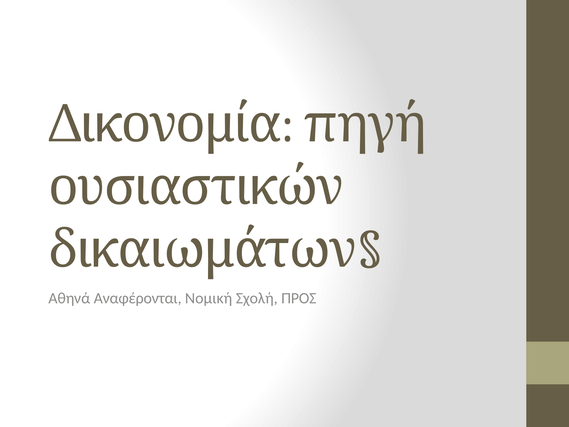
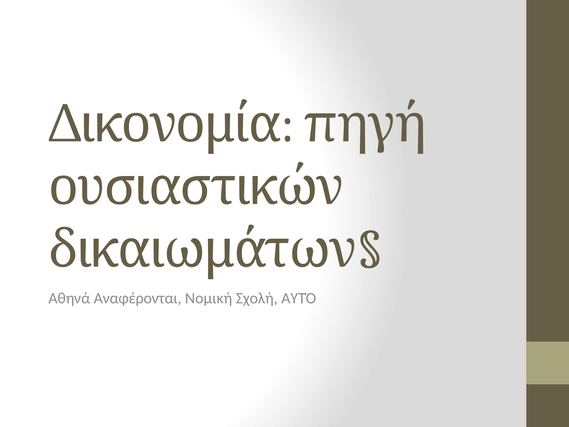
ΠΡΟΣ: ΠΡΟΣ -> ΑΥΤΌ (299, 298)
